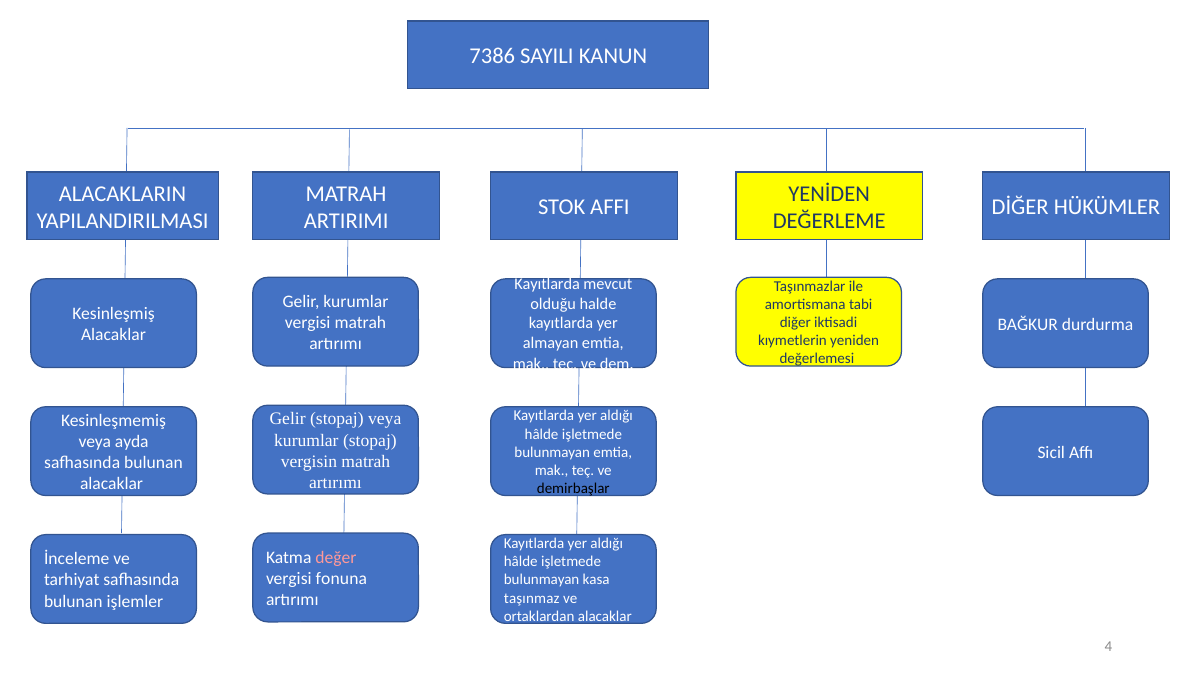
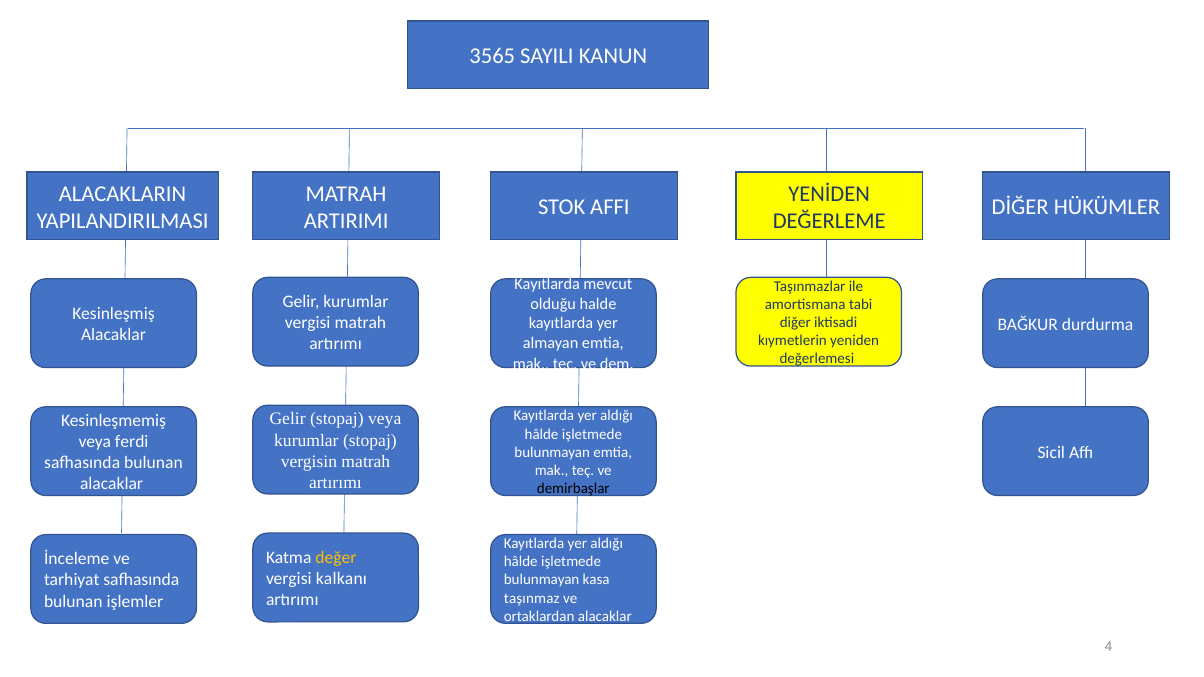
7386: 7386 -> 3565 (492, 57)
ayda: ayda -> ferdi (132, 442)
değer colour: pink -> yellow (336, 558)
fonuna: fonuna -> kalkanı (341, 579)
